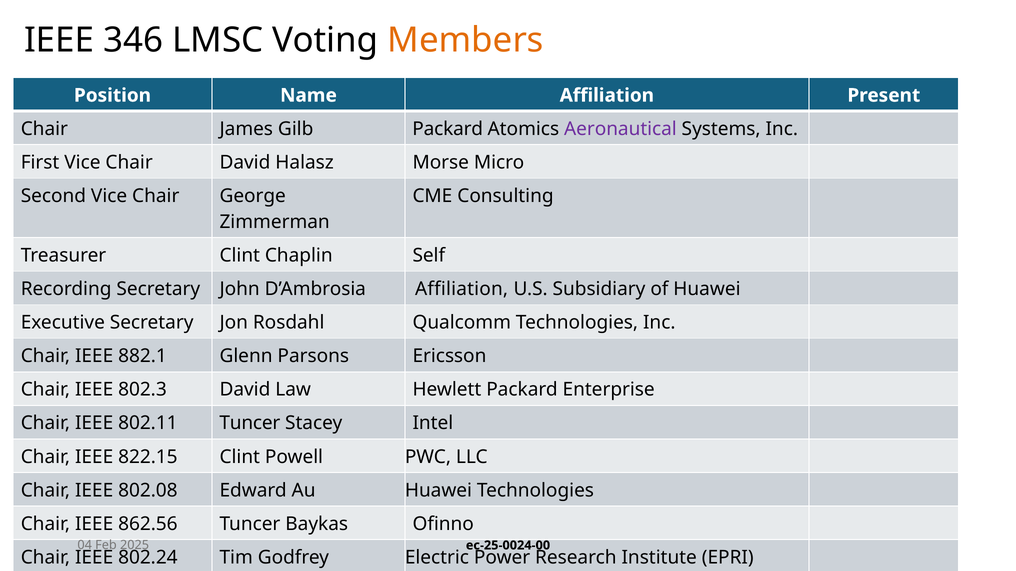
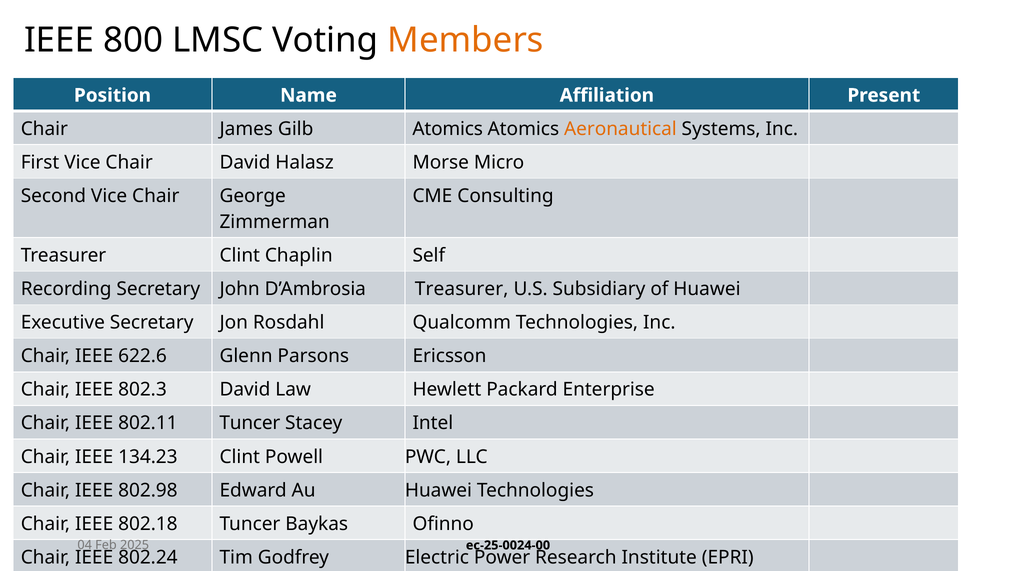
346: 346 -> 800 (133, 40)
Gilb Packard: Packard -> Atomics (448, 129)
Aeronautical colour: purple -> orange (620, 129)
D’Ambrosia Affiliation: Affiliation -> Treasurer (462, 289)
882.1: 882.1 -> 622.6 (142, 356)
822.15: 822.15 -> 134.23 (148, 457)
802.08: 802.08 -> 802.98 (148, 491)
862.56: 862.56 -> 802.18 (148, 524)
